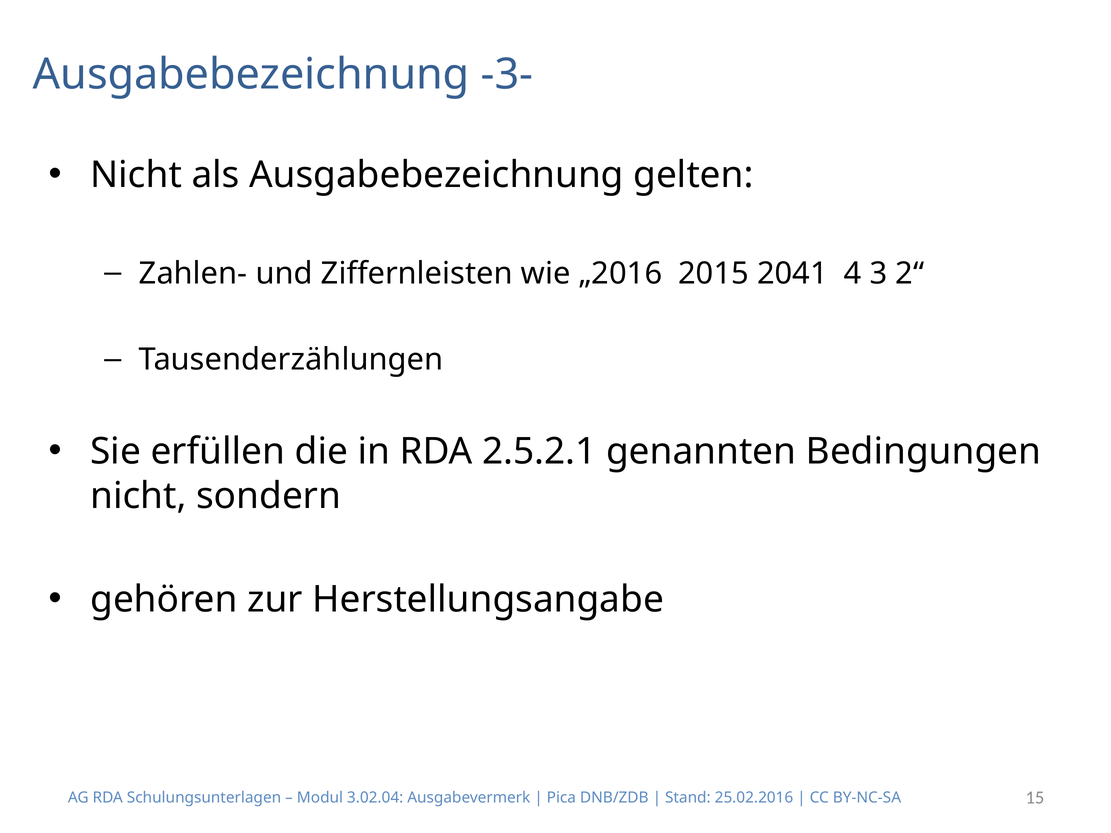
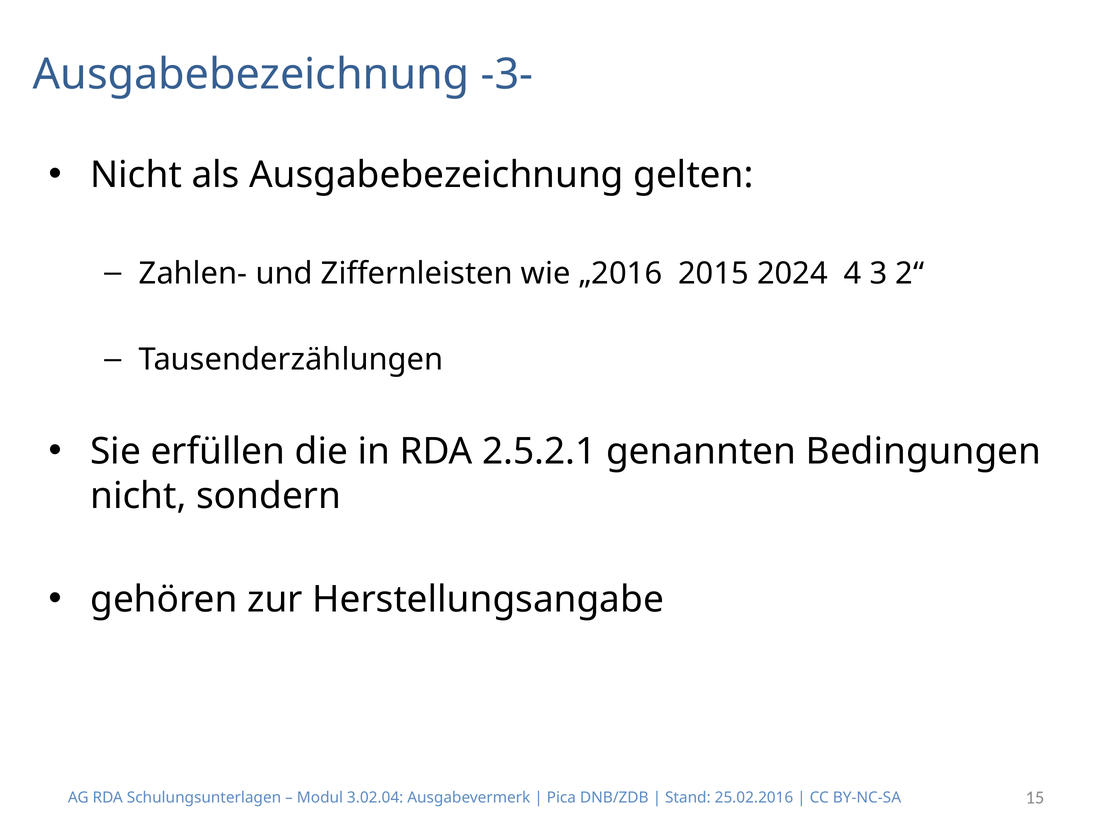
2041: 2041 -> 2024 (792, 273)
